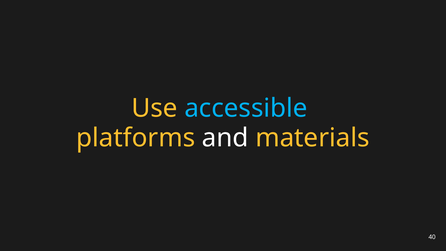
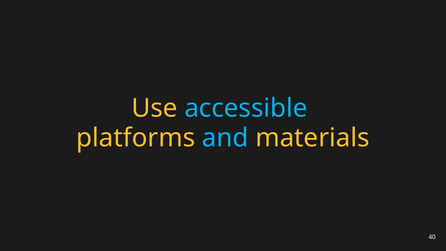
and colour: white -> light blue (225, 138)
